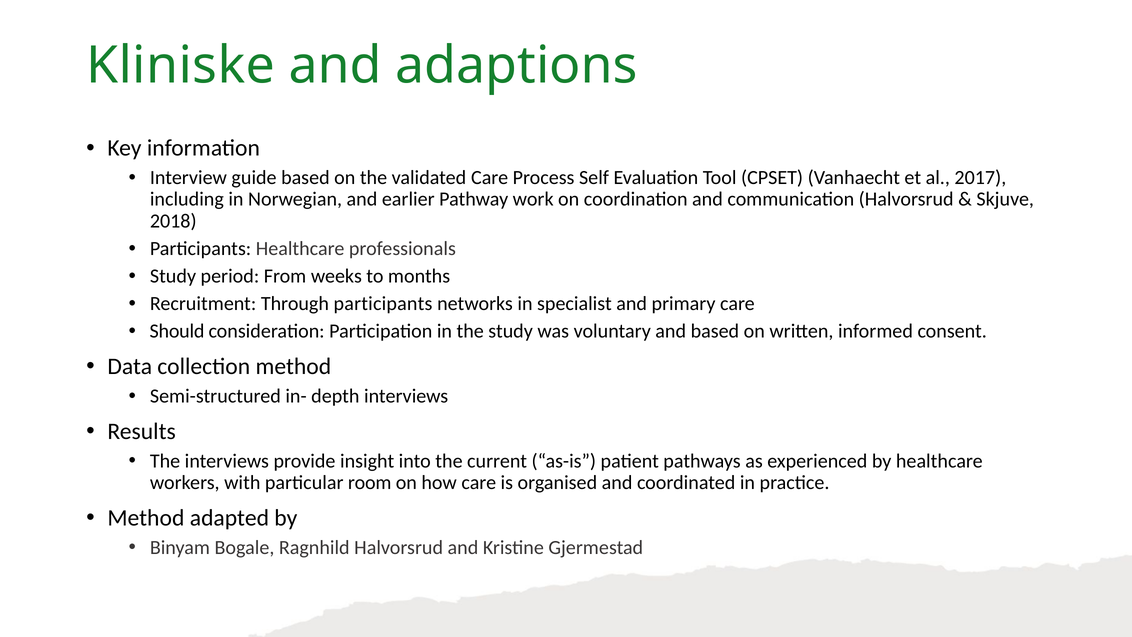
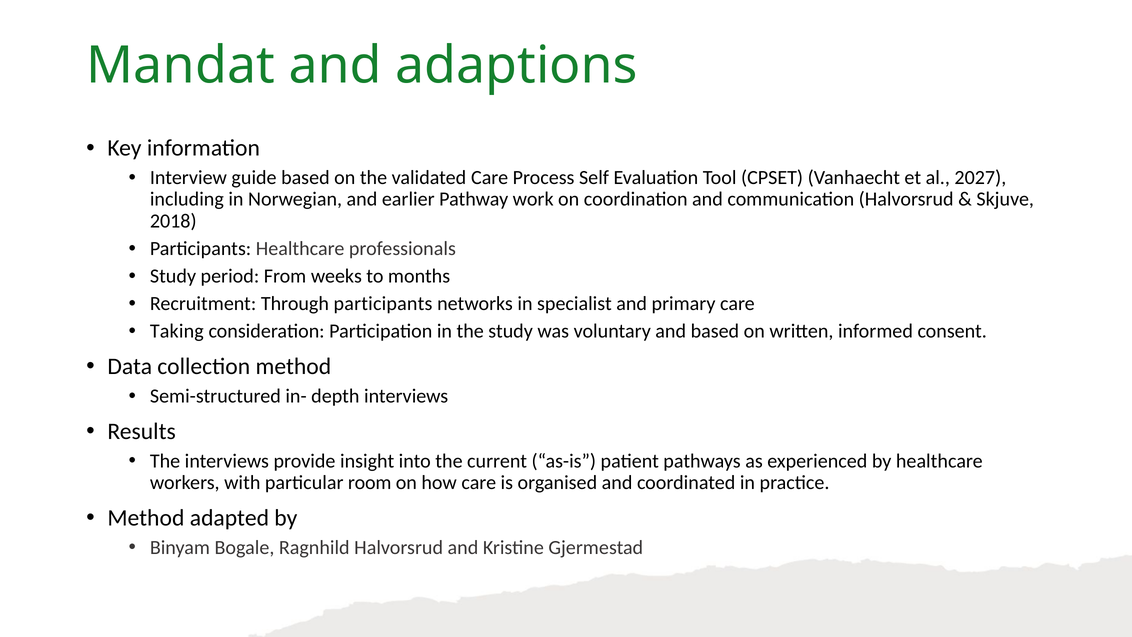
Kliniske: Kliniske -> Mandat (181, 66)
2017: 2017 -> 2027 (980, 178)
Should: Should -> Taking (177, 331)
